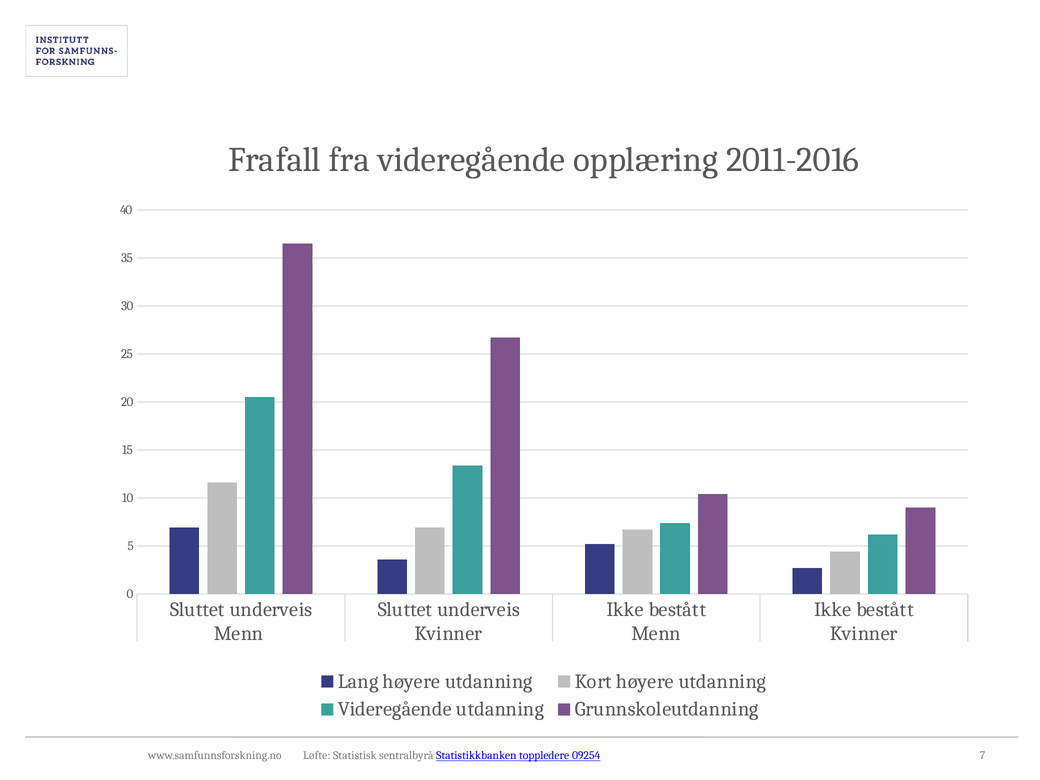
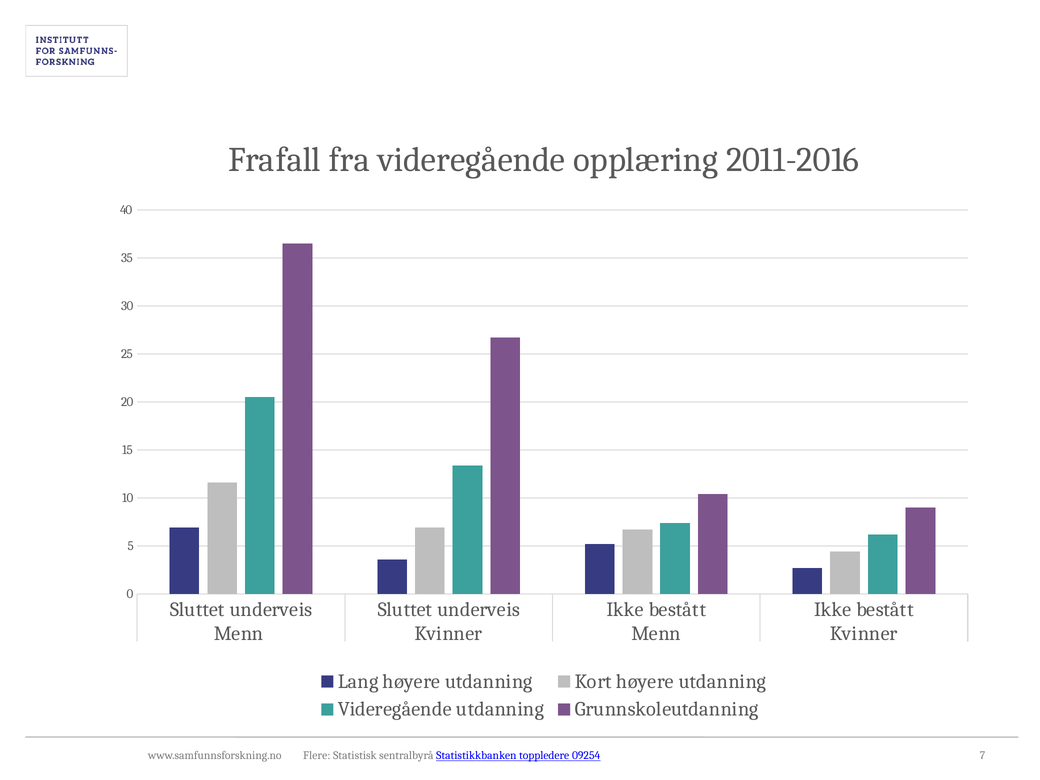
Løfte: Løfte -> Flere (317, 756)
